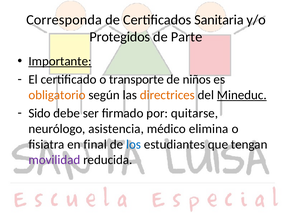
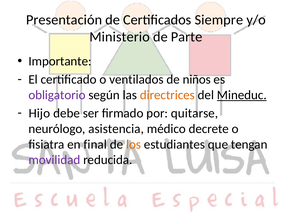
Corresponda: Corresponda -> Presentación (64, 20)
Sanitaria: Sanitaria -> Siempre (219, 20)
Protegidos: Protegidos -> Ministerio (120, 37)
Importante underline: present -> none (60, 61)
transporte: transporte -> ventilados (136, 79)
obligatorio colour: orange -> purple (57, 95)
Sido: Sido -> Hijo (39, 113)
elimina: elimina -> decrete (209, 129)
los colour: blue -> orange (134, 144)
